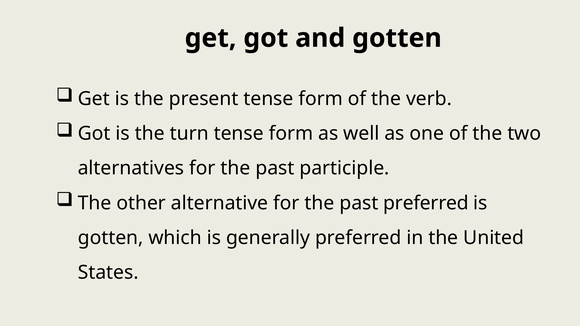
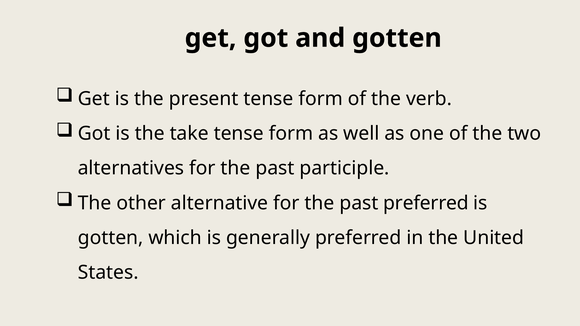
turn: turn -> take (189, 134)
